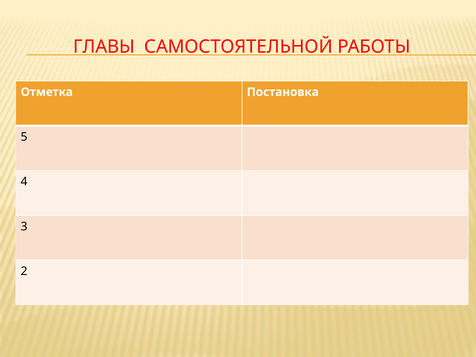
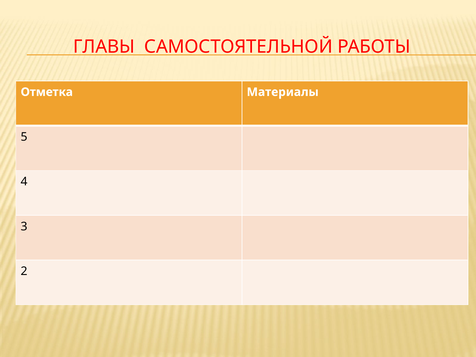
Постановка: Постановка -> Материалы (283, 92)
